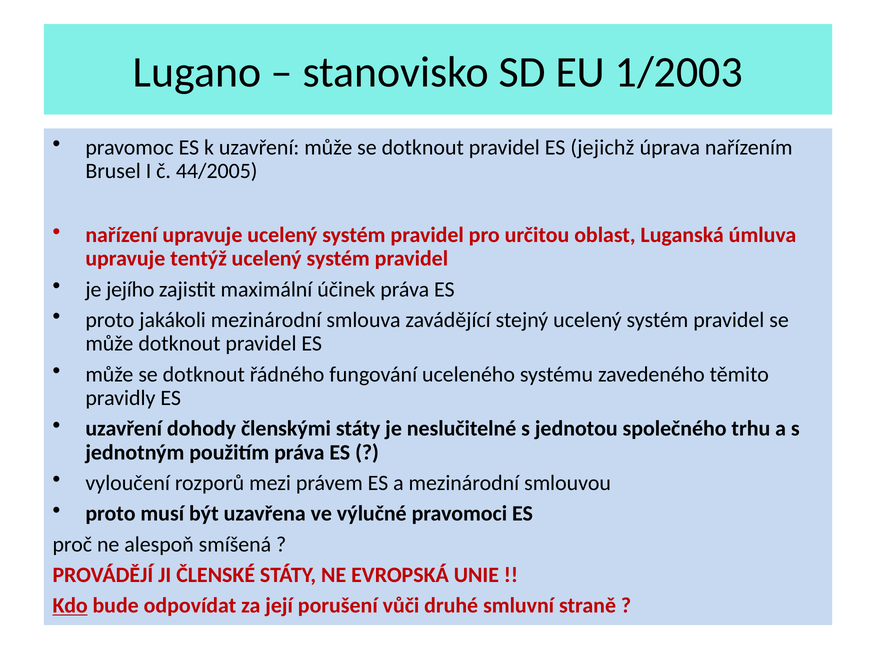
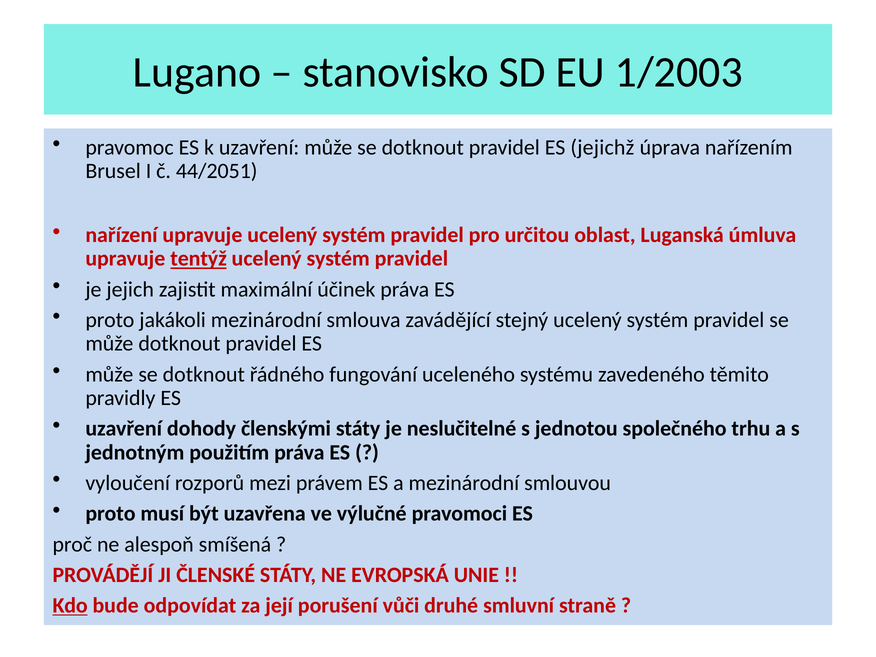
44/2005: 44/2005 -> 44/2051 (217, 171)
tentýž underline: none -> present (199, 259)
jejího: jejího -> jejich (130, 289)
